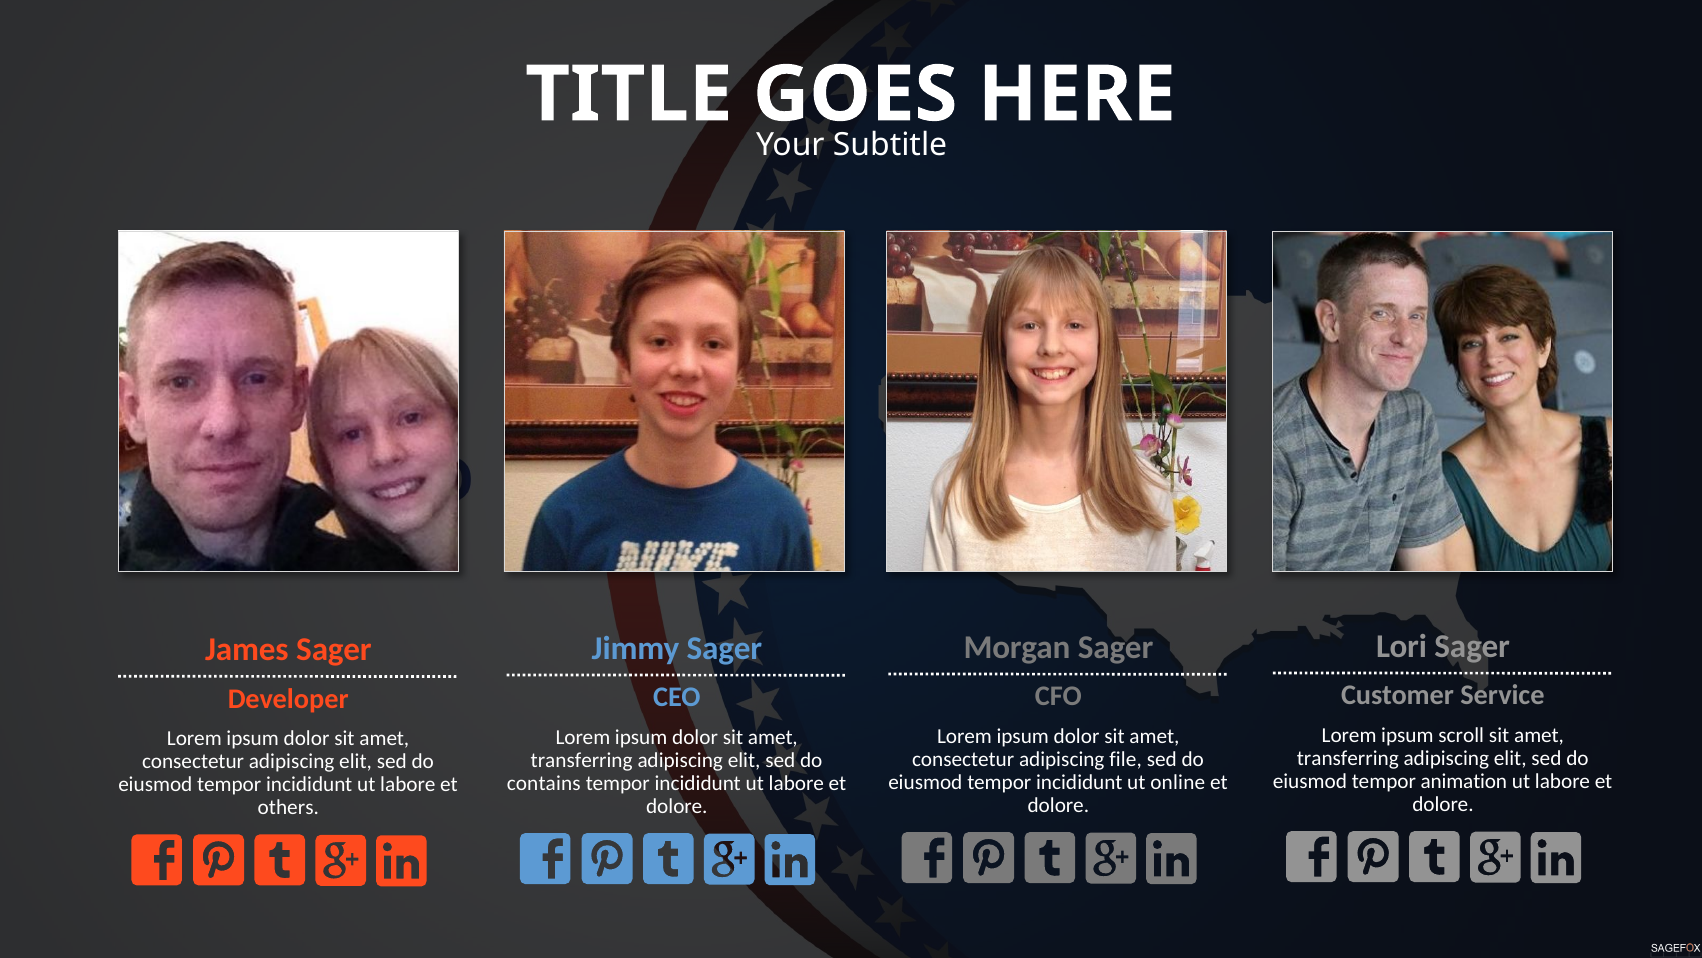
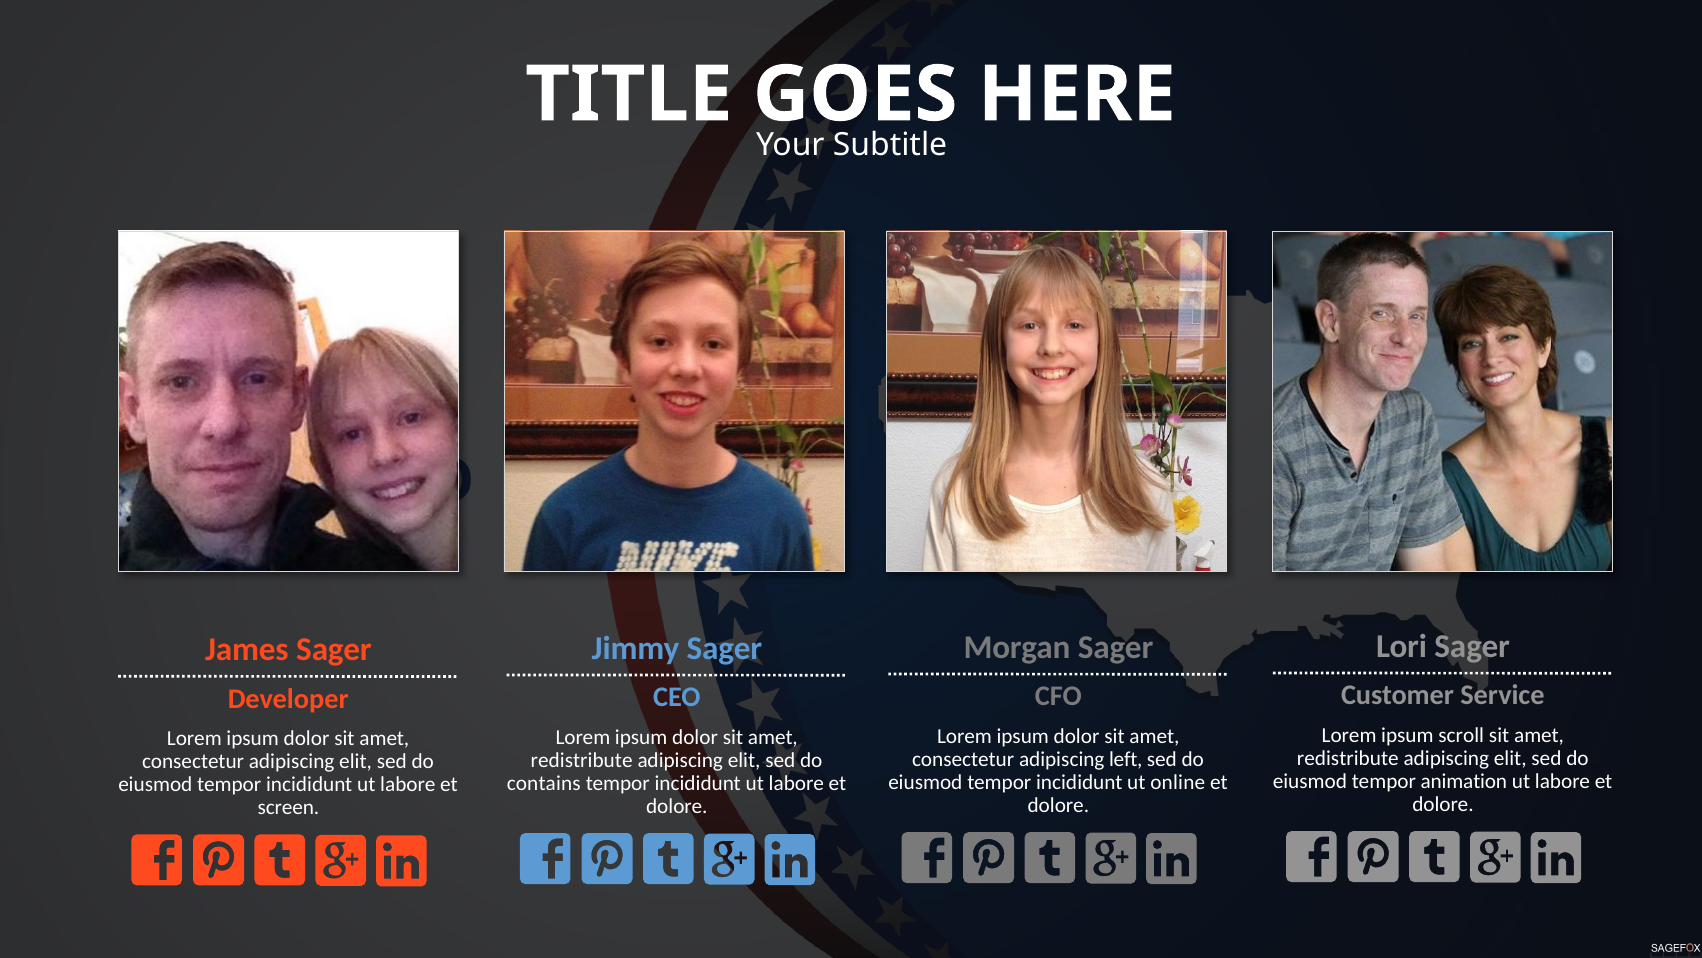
transferring: transferring -> redistribute (1348, 758)
file: file -> left (1126, 759)
transferring: transferring -> redistribute (582, 760)
others: others -> screen (288, 807)
